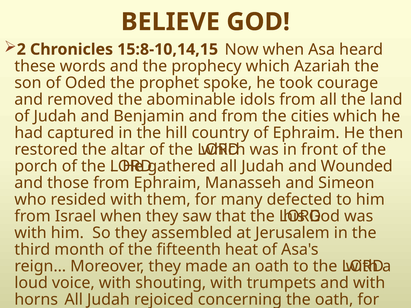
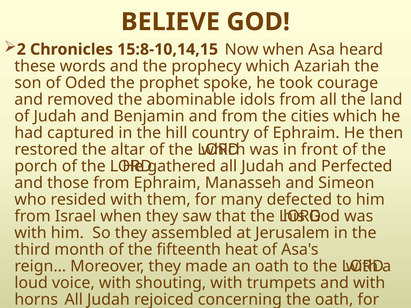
Wounded: Wounded -> Perfected (357, 166)
